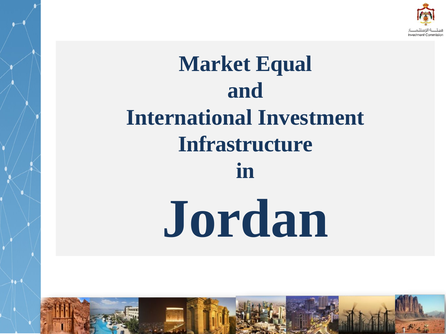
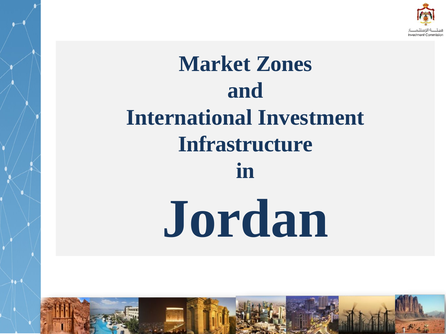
Equal: Equal -> Zones (284, 64)
